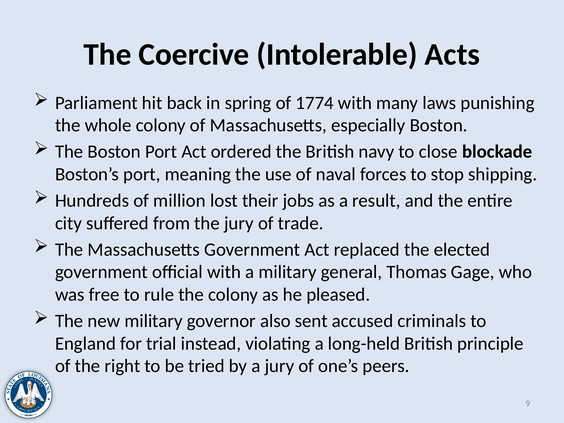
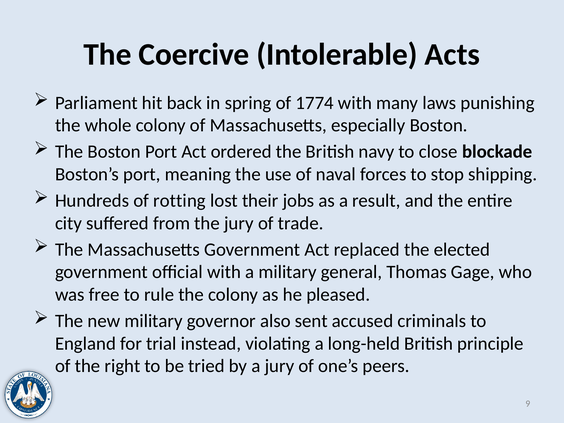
million: million -> rotting (180, 201)
